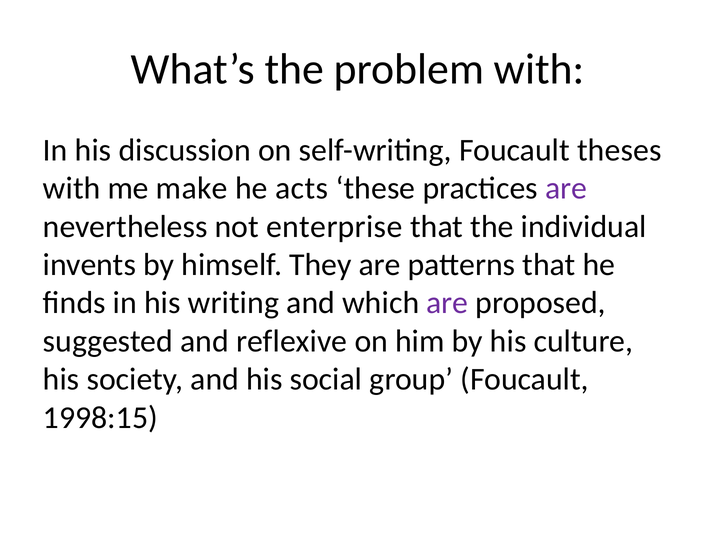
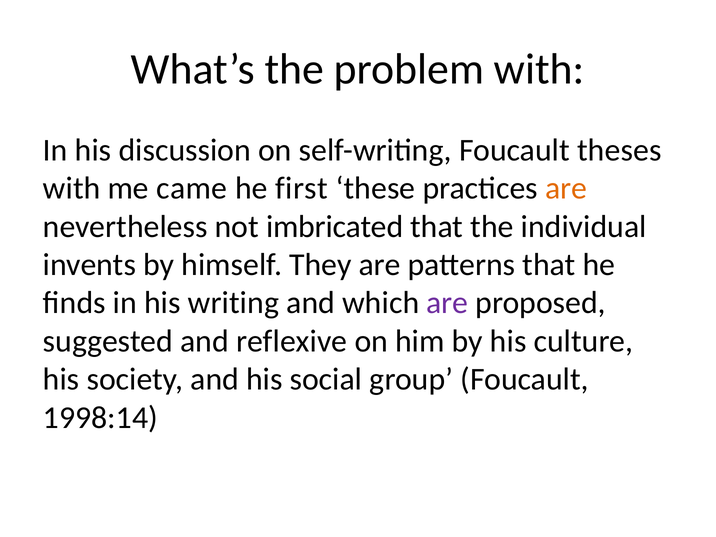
make: make -> came (192, 188)
acts: acts -> first (302, 188)
are colour: purple -> orange (566, 188)
enterprise: enterprise -> imbricated (335, 227)
1998:15: 1998:15 -> 1998:14 (100, 418)
